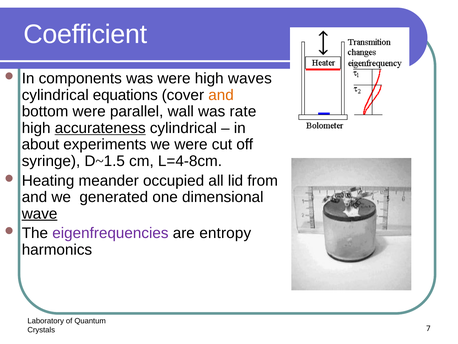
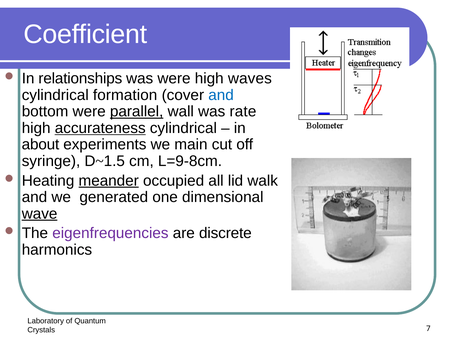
components: components -> relationships (80, 78)
equations: equations -> formation (125, 95)
and colour: orange -> blue (221, 95)
parallel underline: none -> present (137, 111)
we were: were -> main (191, 144)
L=4-8cm: L=4-8cm -> L=9-8cm (190, 161)
meander underline: none -> present (109, 180)
from: from -> walk (263, 180)
entropy: entropy -> discrete (225, 233)
